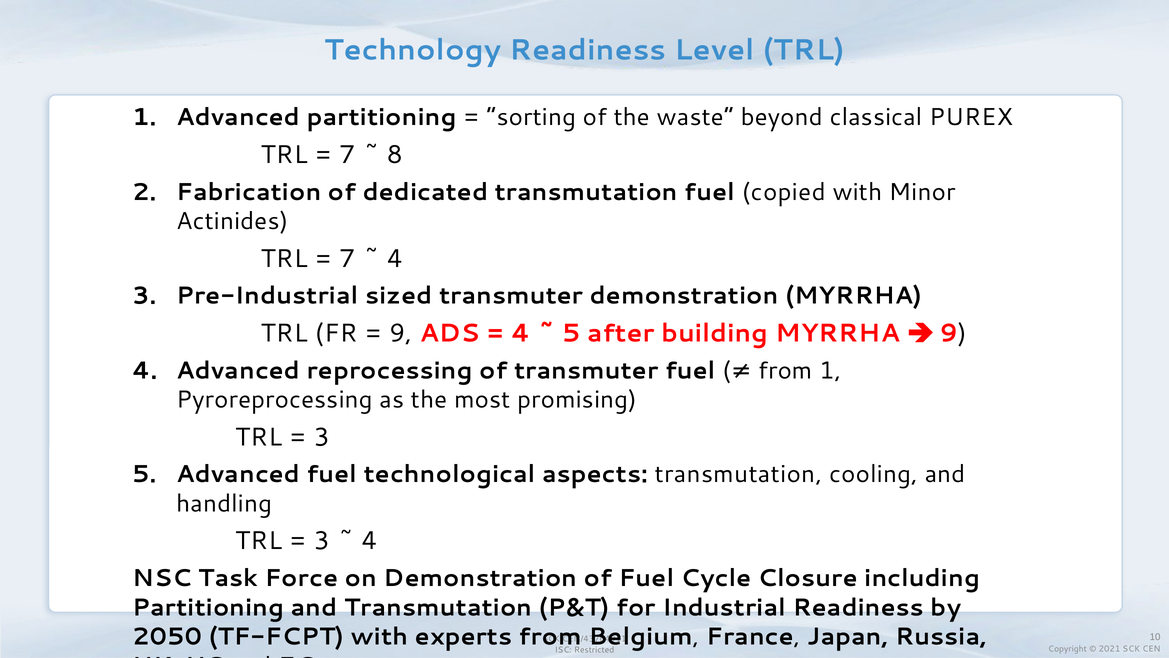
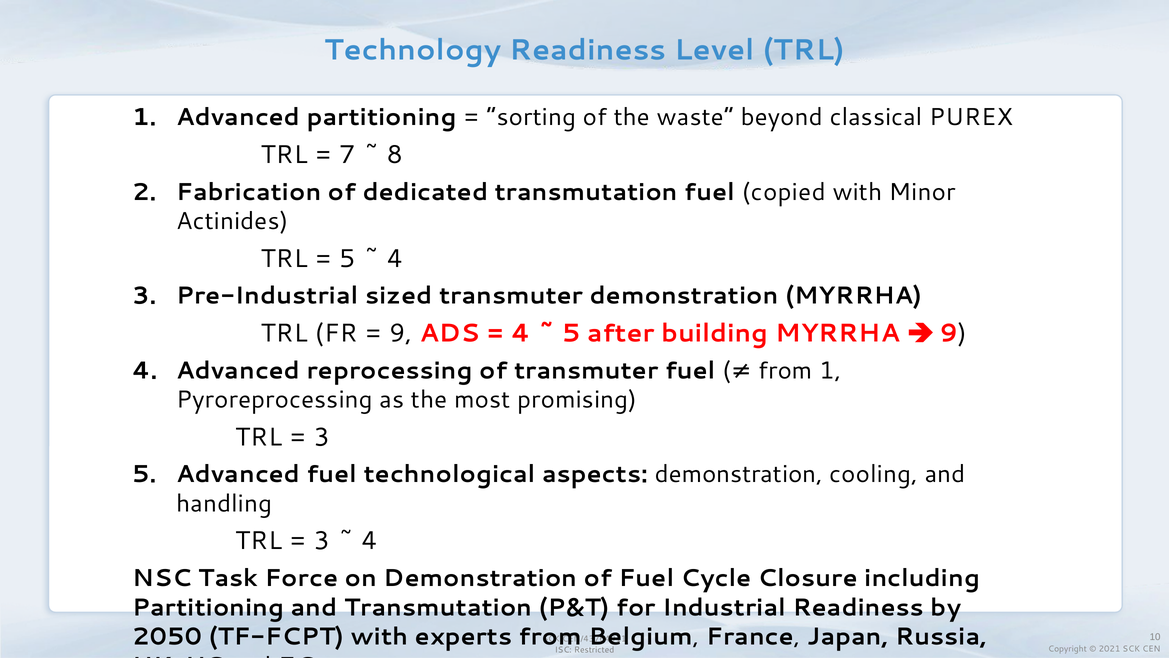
7: 7 -> 5 (348, 258)
aspects transmutation: transmutation -> demonstration (739, 474)
